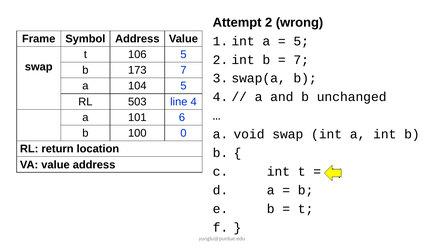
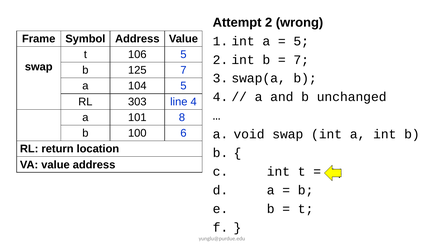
173: 173 -> 125 (137, 70)
503: 503 -> 303 (137, 102)
6: 6 -> 8 (182, 117)
0: 0 -> 6 (183, 133)
